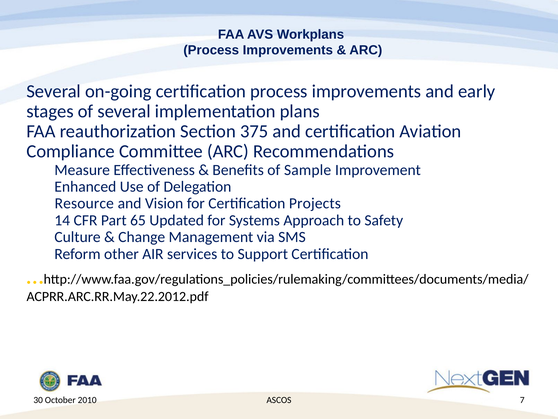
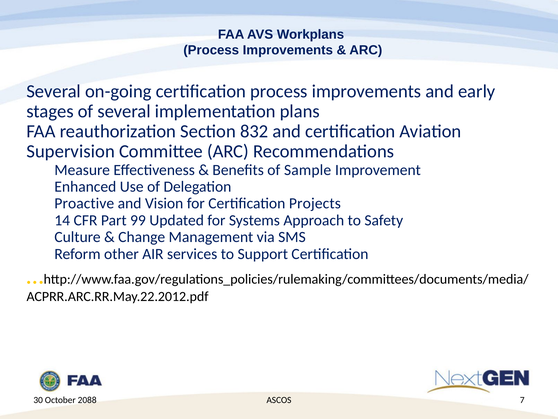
375: 375 -> 832 (254, 131)
Compliance: Compliance -> Supervision (71, 151)
Resource: Resource -> Proactive (84, 203)
65: 65 -> 99 (138, 220)
2010: 2010 -> 2088 (87, 400)
